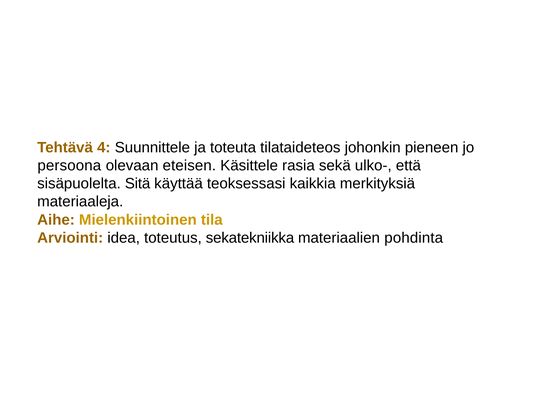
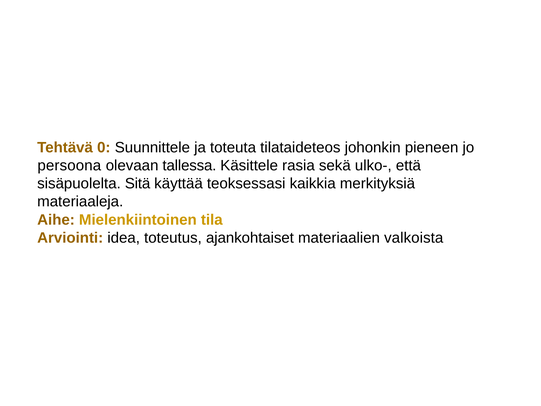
4: 4 -> 0 (104, 147)
eteisen: eteisen -> tallessa (189, 165)
sekatekniikka: sekatekniikka -> ajankohtaiset (250, 238)
pohdinta: pohdinta -> valkoista (414, 238)
